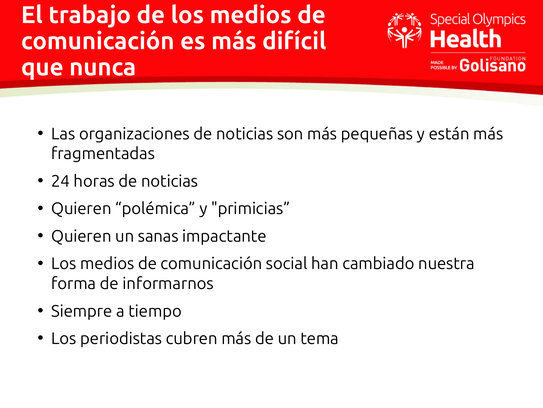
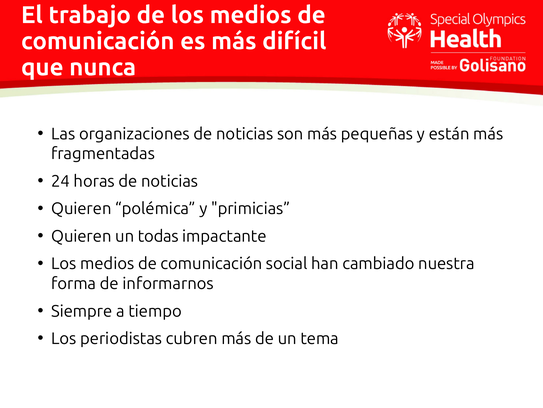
sanas: sanas -> todas (158, 236)
